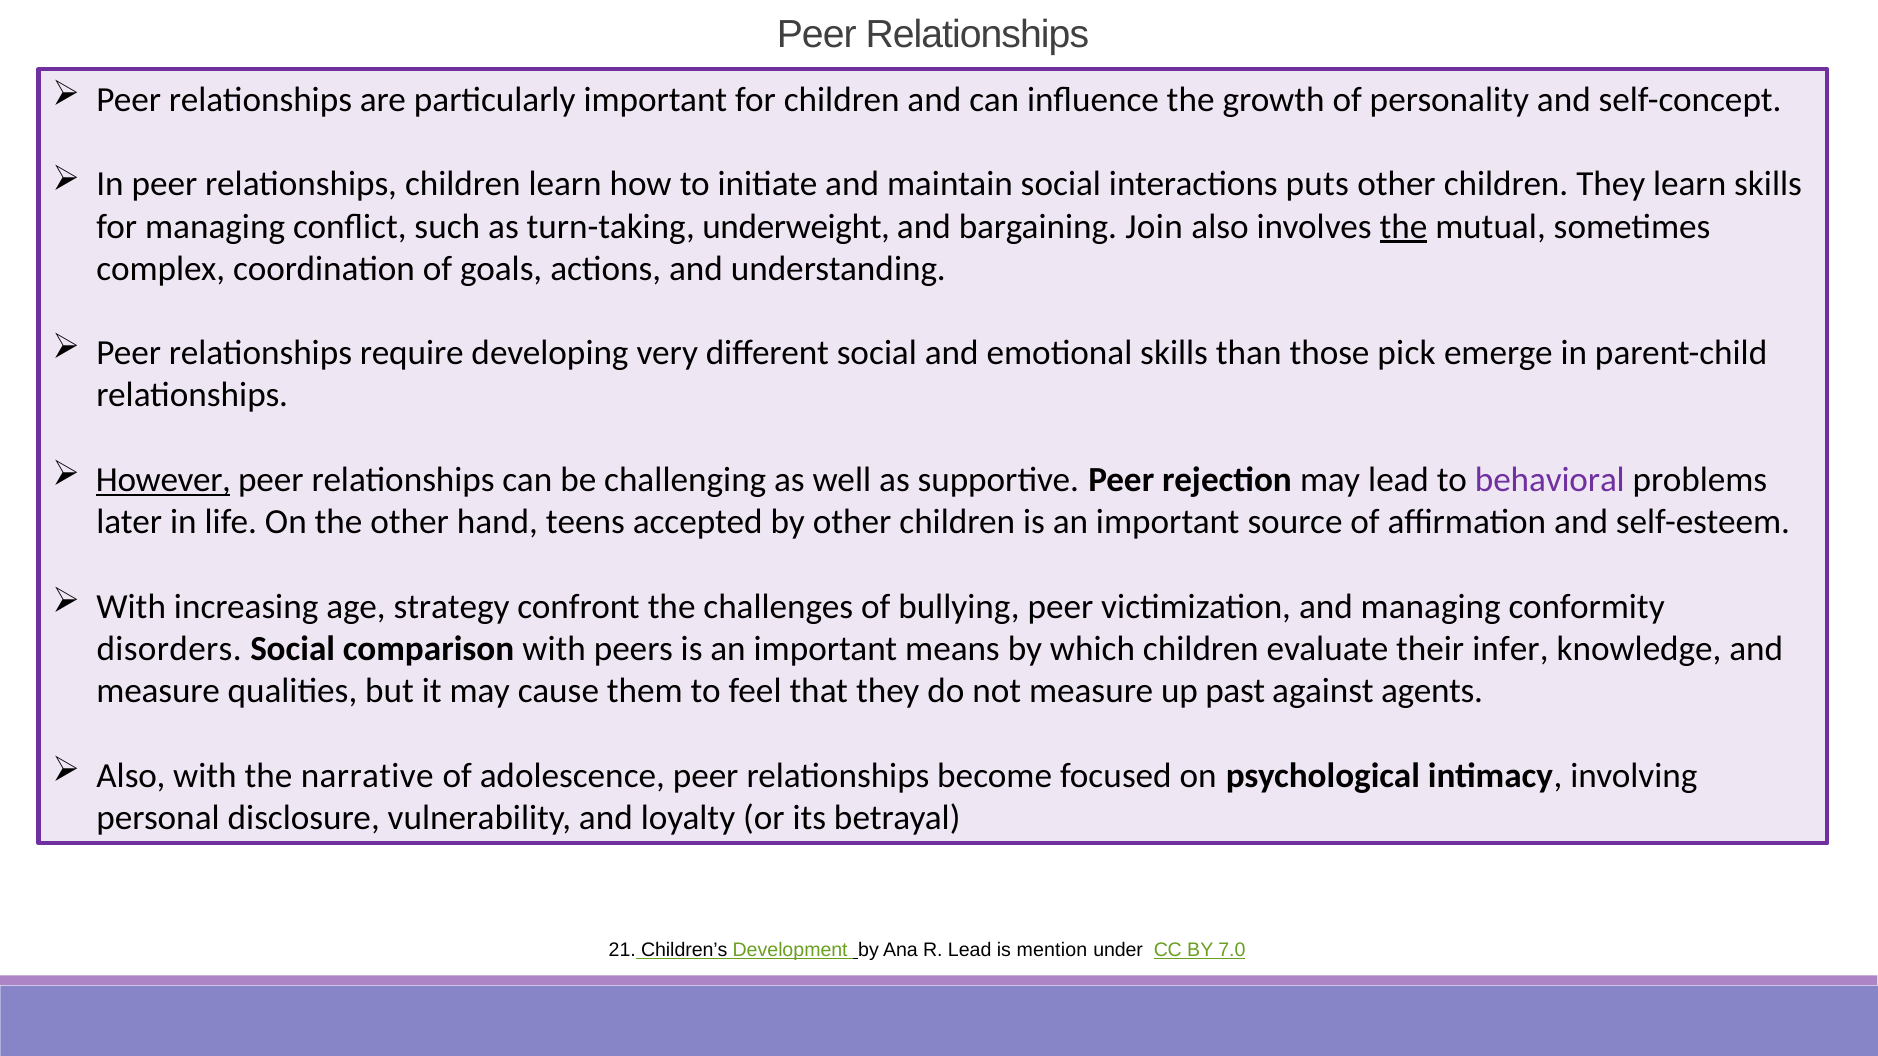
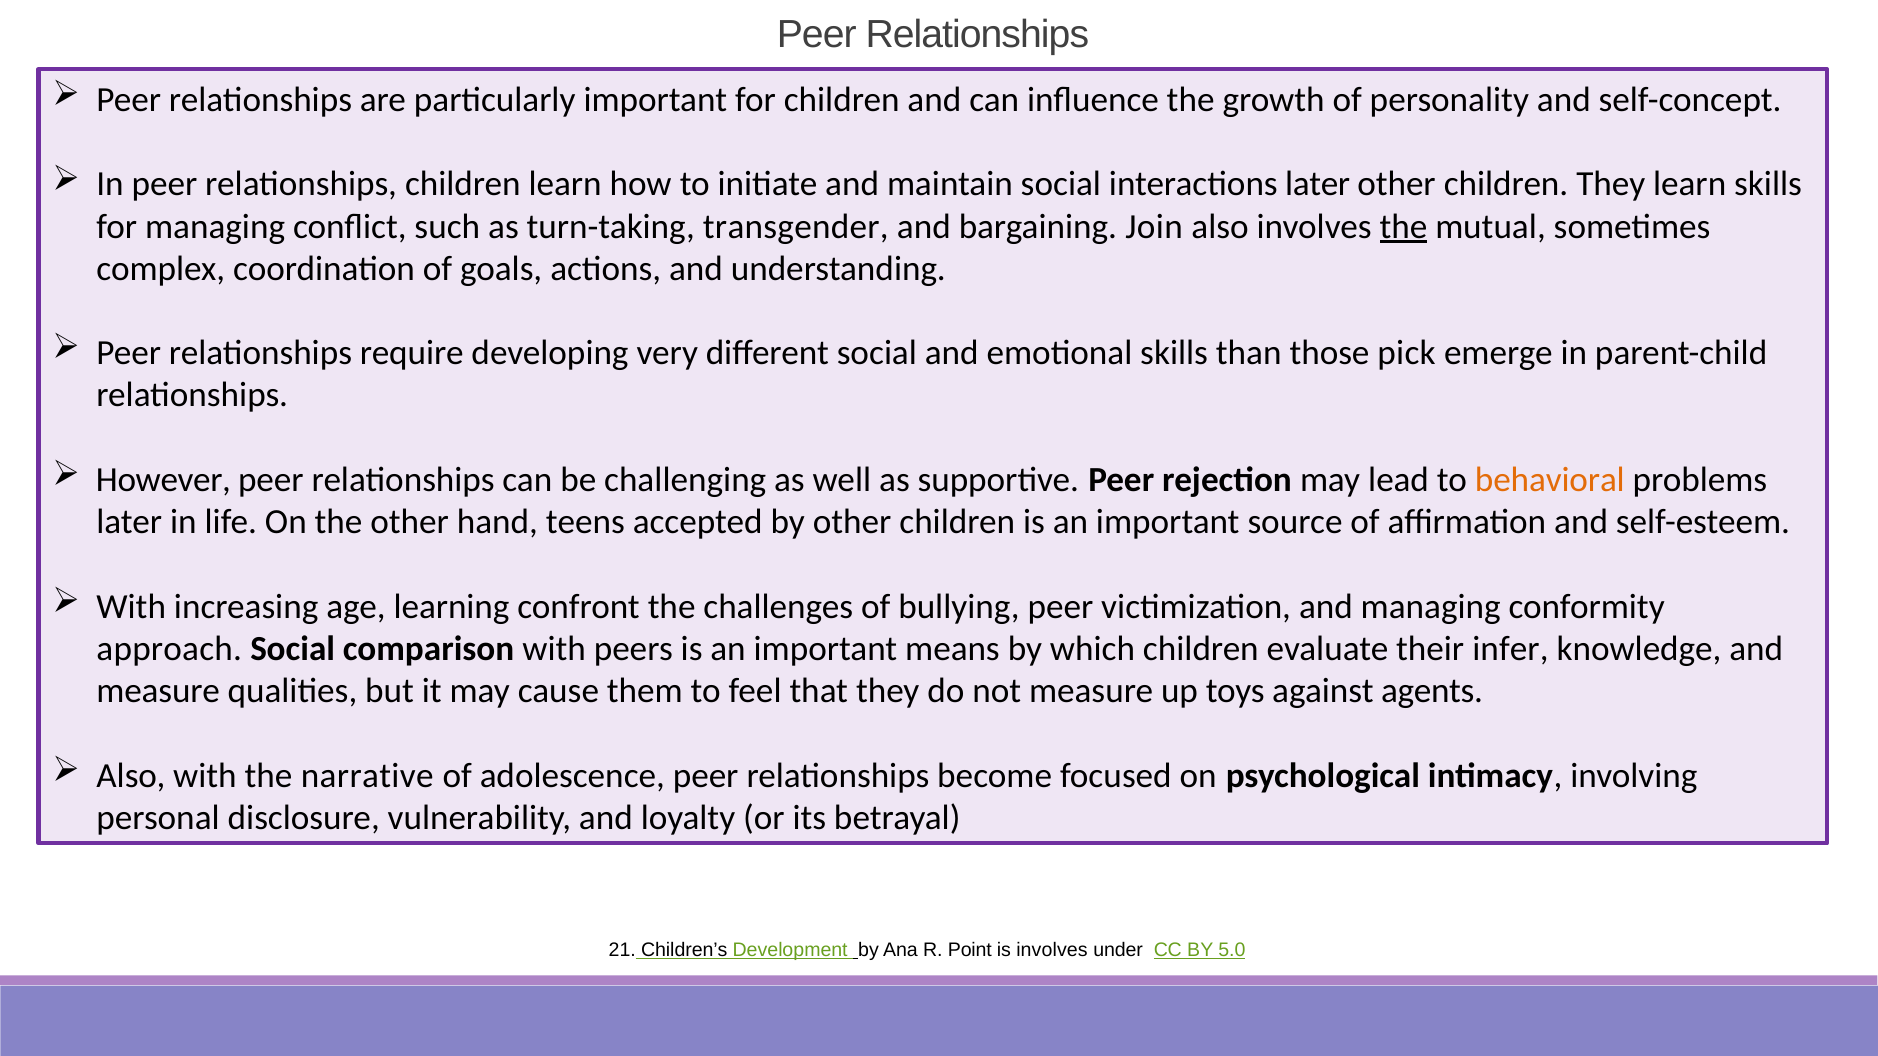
interactions puts: puts -> later (1318, 184)
underweight: underweight -> transgender (796, 226)
However underline: present -> none (163, 480)
behavioral colour: purple -> orange (1550, 480)
strategy: strategy -> learning (451, 607)
disorders: disorders -> approach (169, 649)
past: past -> toys (1235, 691)
R Lead: Lead -> Point (970, 950)
is mention: mention -> involves (1052, 950)
7.0: 7.0 -> 5.0 (1232, 950)
